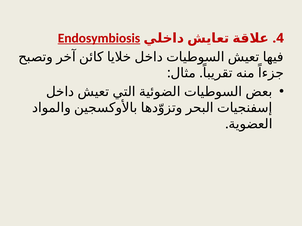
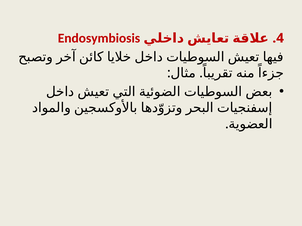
Endosymbiosis underline: present -> none (99, 38)
